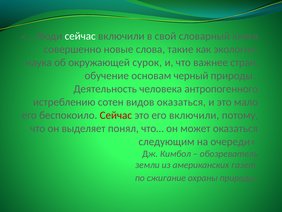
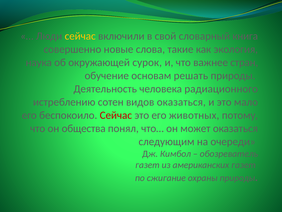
сейчас colour: white -> yellow (80, 36)
черный: черный -> решать (191, 75)
антропогенного: антропогенного -> радиационного (221, 89)
его включили: включили -> животных (194, 115)
выделяет: выделяет -> общества (84, 128)
земли: земли -> газет (147, 165)
